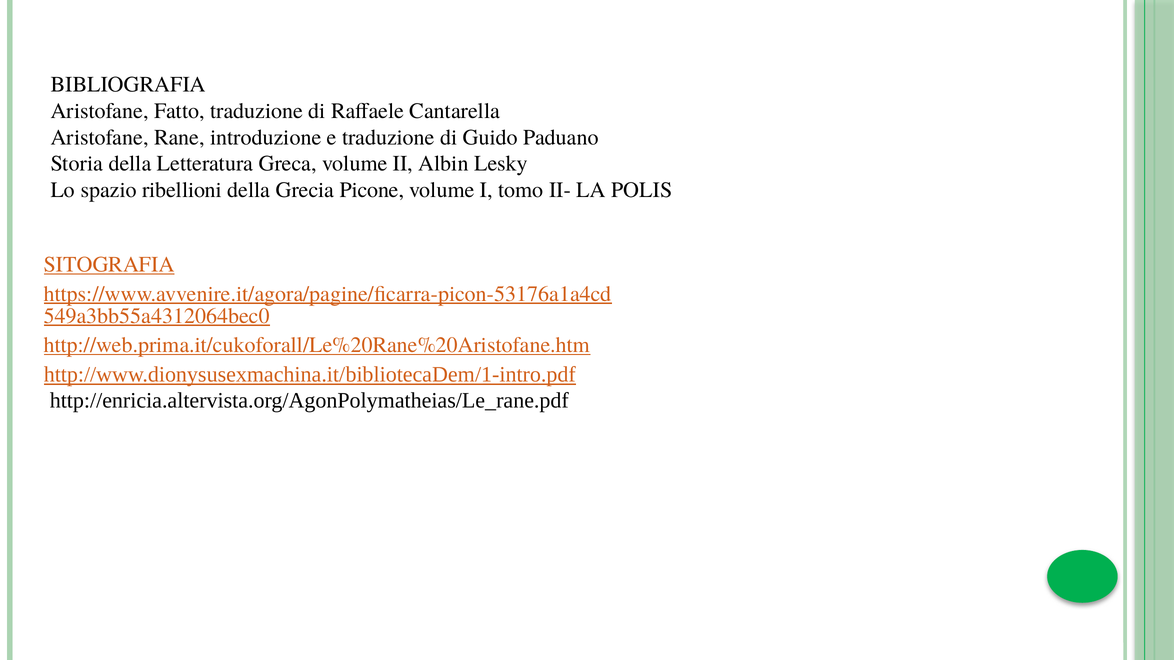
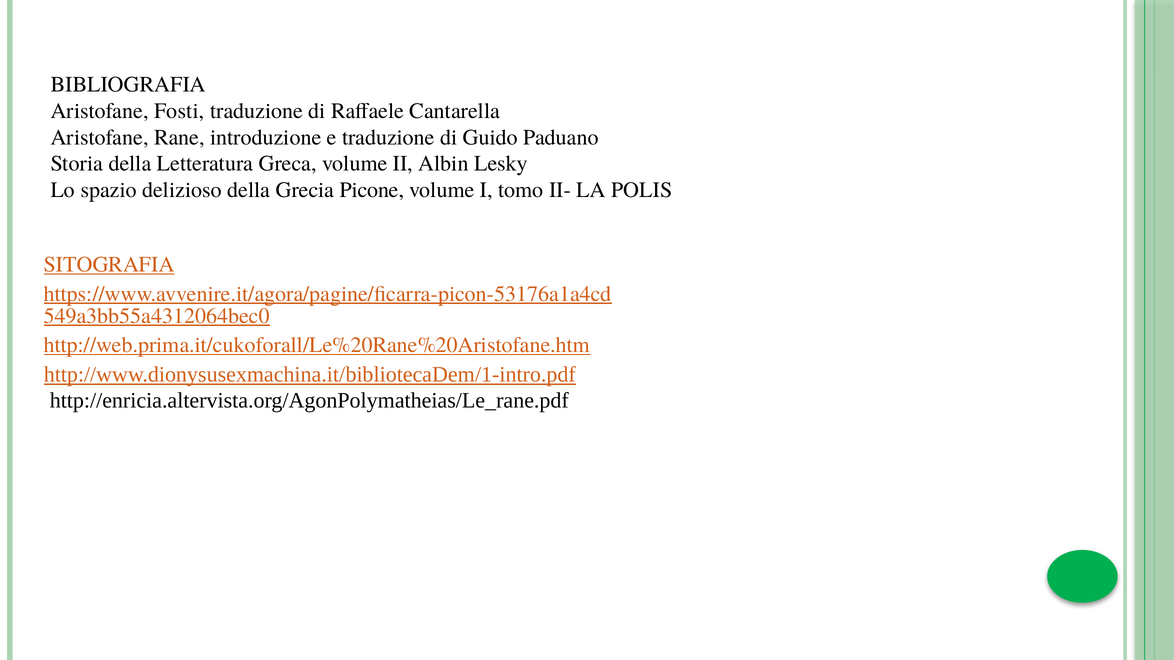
Fatto: Fatto -> Fosti (179, 111)
ribellioni: ribellioni -> delizioso (182, 190)
